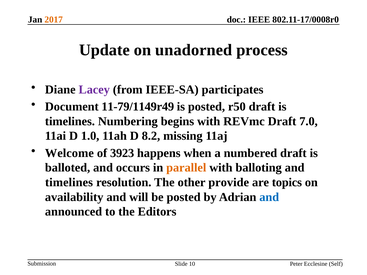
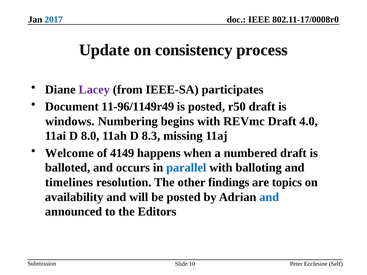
2017 colour: orange -> blue (54, 20)
unadorned: unadorned -> consistency (194, 50)
11-79/1149r49: 11-79/1149r49 -> 11-96/1149r49 (138, 107)
timelines: timelines -> windows (70, 121)
7.0: 7.0 -> 4.0 (309, 121)
1.0: 1.0 -> 8.0 (90, 136)
8.2: 8.2 -> 8.3 (151, 136)
3923: 3923 -> 4149 (122, 153)
parallel colour: orange -> blue (186, 168)
provide: provide -> findings (229, 183)
